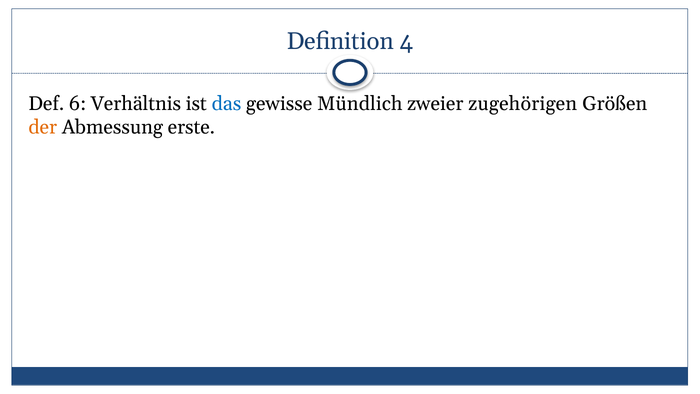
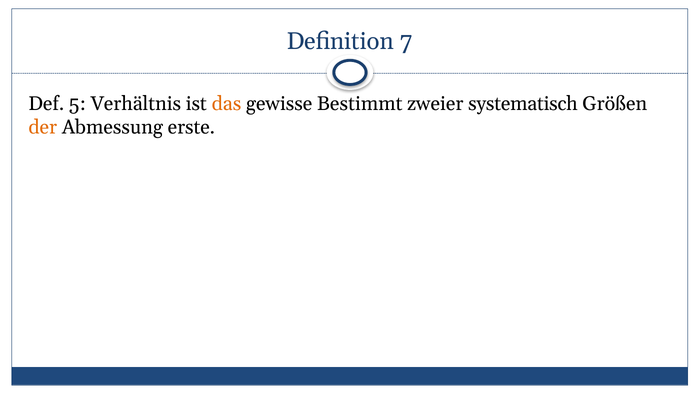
4: 4 -> 7 (406, 41)
6: 6 -> 5 (77, 103)
das colour: blue -> orange (226, 103)
Mündlich: Mündlich -> Bestimmt (360, 103)
zugehörigen: zugehörigen -> systematisch (523, 103)
